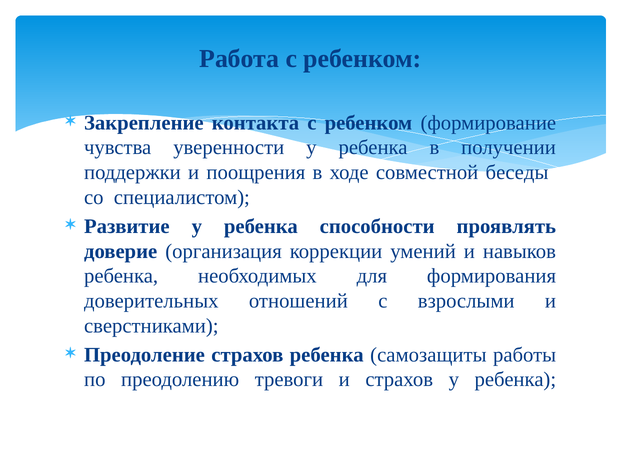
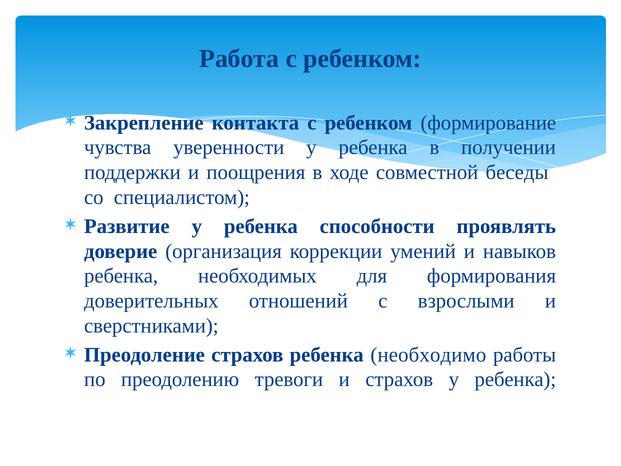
самозащиты: самозащиты -> необходимо (428, 355)
